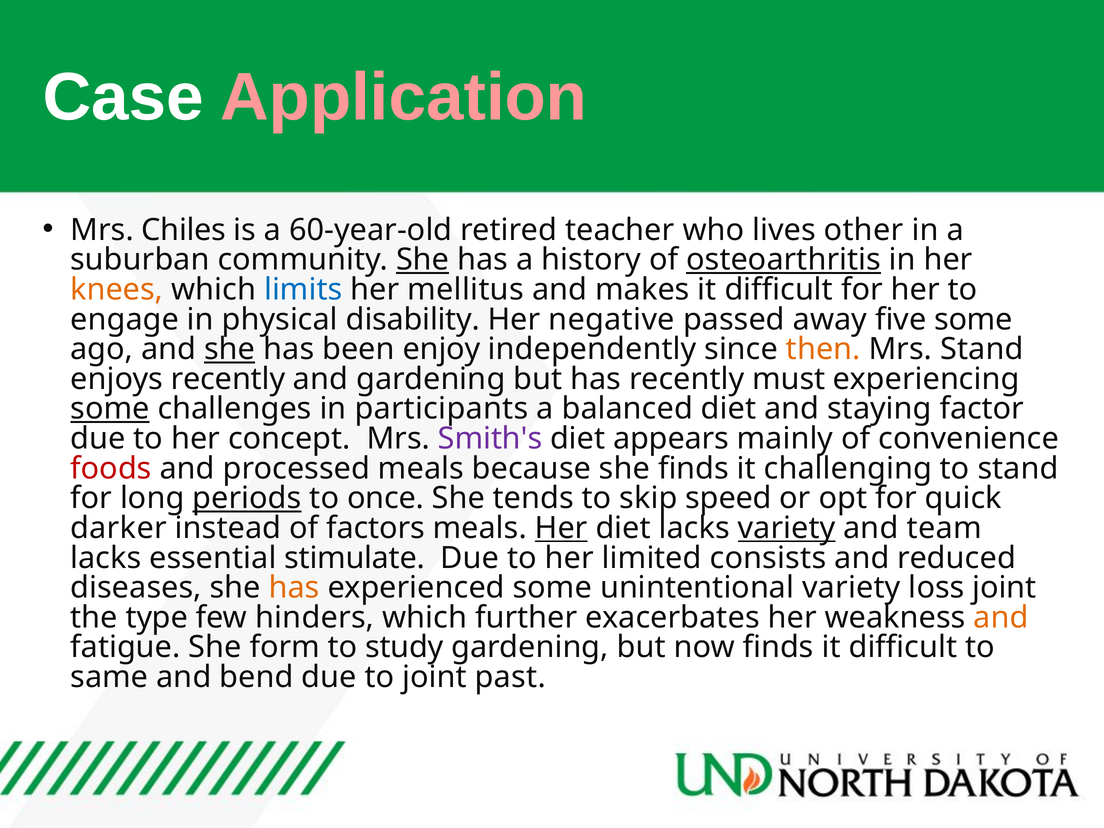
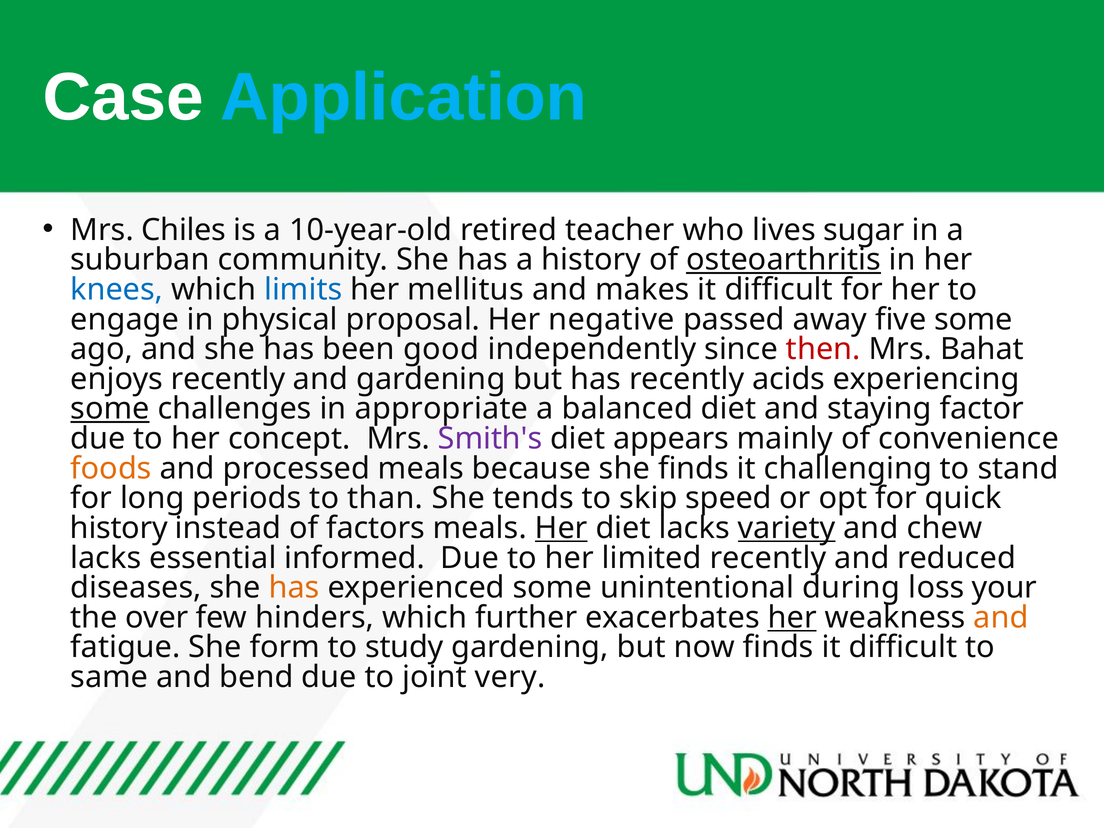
Application colour: pink -> light blue (404, 98)
60-year-old: 60-year-old -> 10-year-old (371, 230)
other: other -> sugar (864, 230)
She underline: present -> none (423, 260)
knees colour: orange -> blue (117, 290)
disability: disability -> proposal (413, 319)
she underline: present -> none (230, 349)
enjoy: enjoy -> good (441, 349)
then colour: orange -> red (823, 349)
Mrs Stand: Stand -> Bahat (982, 349)
must: must -> acids (789, 379)
participants: participants -> appropriate (441, 409)
foods colour: red -> orange (111, 468)
periods underline: present -> none (247, 498)
once: once -> than (385, 498)
darker: darker -> history (119, 528)
team: team -> chew (945, 528)
stimulate: stimulate -> informed (355, 558)
limited consists: consists -> recently (768, 558)
unintentional variety: variety -> during (851, 588)
loss joint: joint -> your (1004, 588)
type: type -> over (157, 618)
her underline: none -> present (792, 618)
past: past -> very (510, 677)
